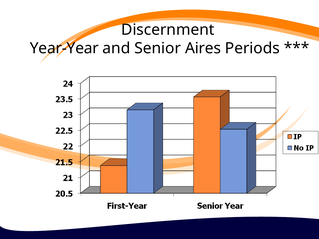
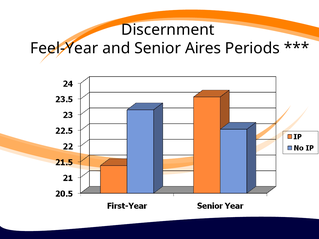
Year-Year: Year-Year -> Feel-Year (64, 48)
